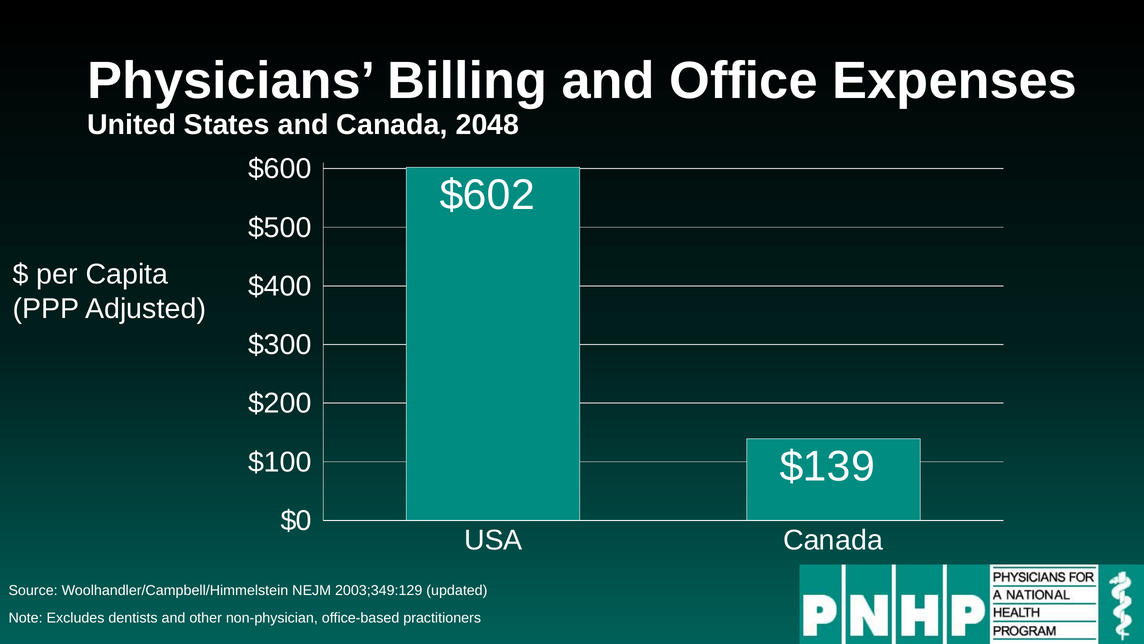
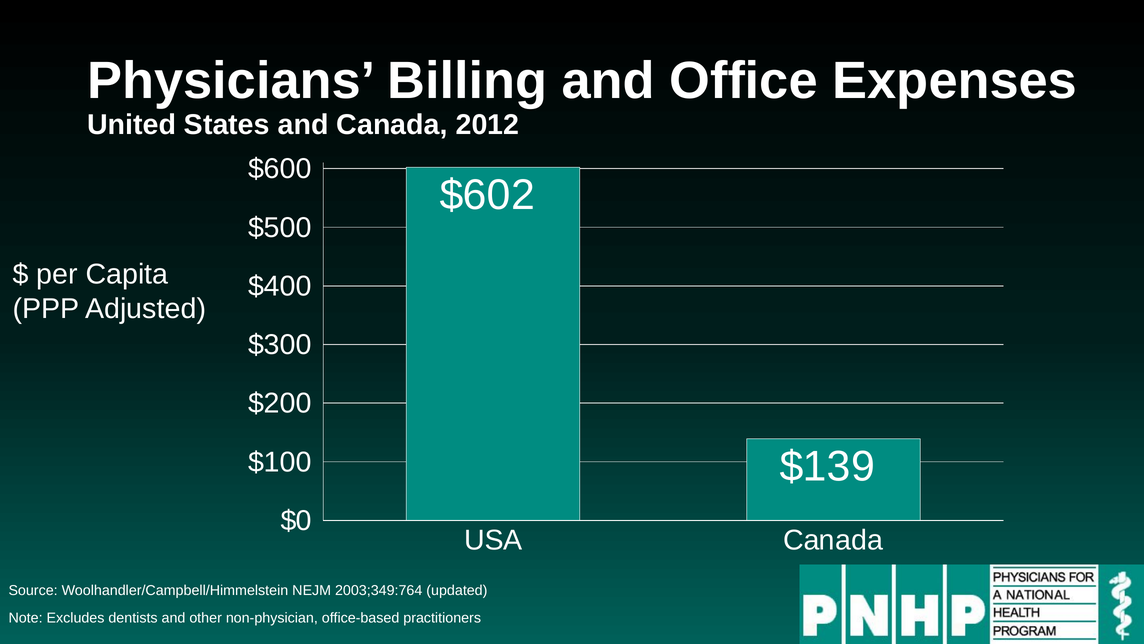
2048: 2048 -> 2012 (487, 125)
2003;349:129: 2003;349:129 -> 2003;349:764 (379, 590)
